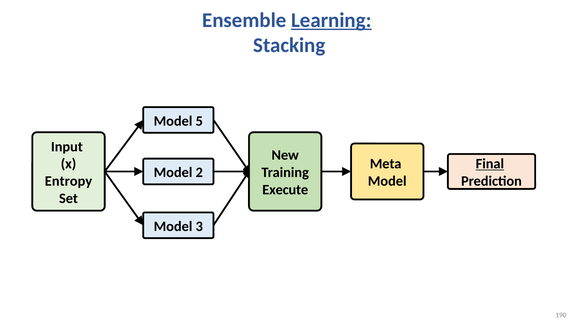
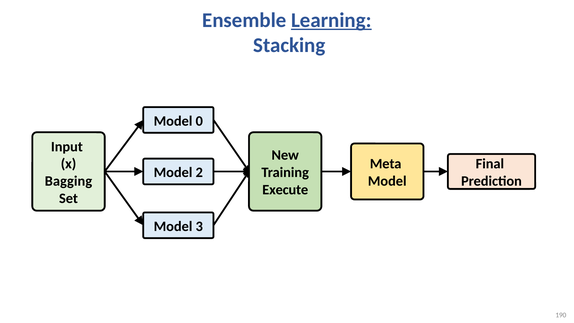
5: 5 -> 0 (199, 121)
Final underline: present -> none (490, 164)
Entropy: Entropy -> Bagging (68, 181)
